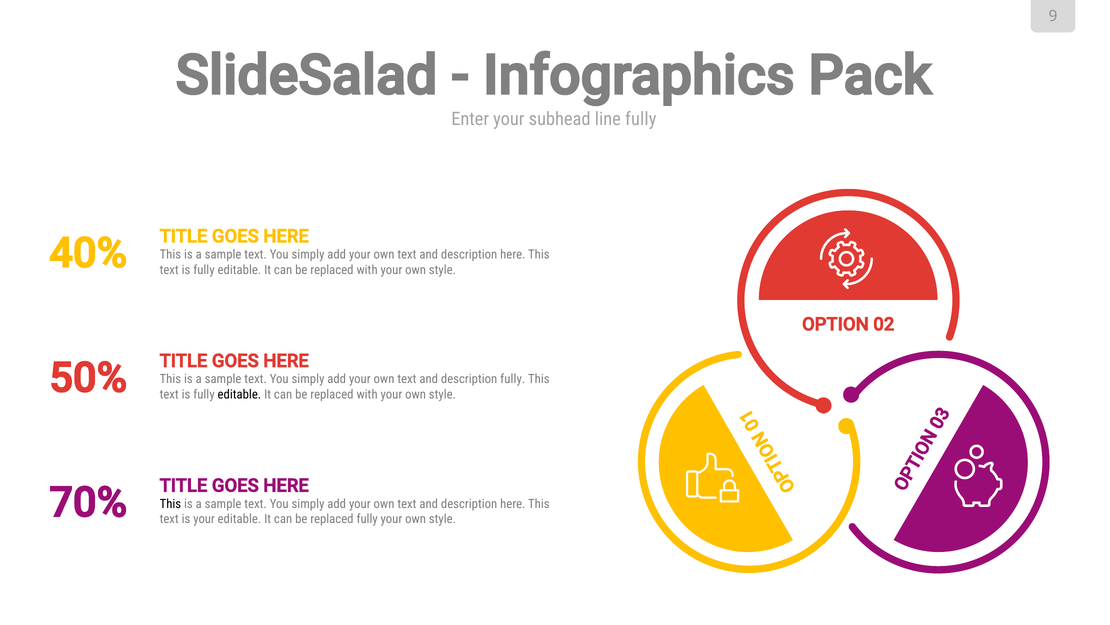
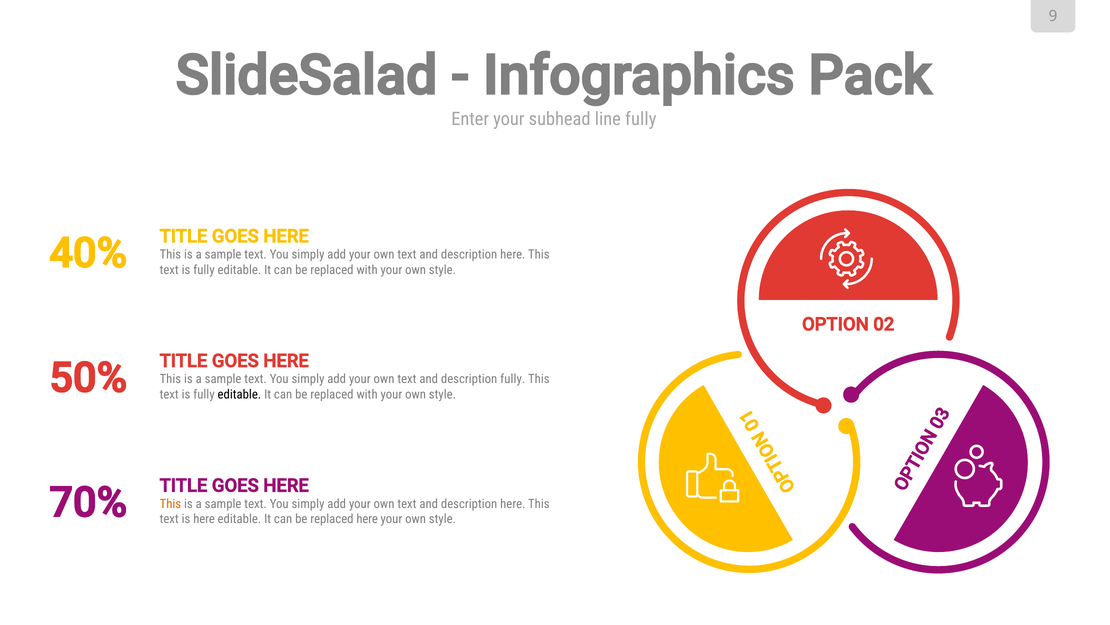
This colour: black -> orange (170, 503)
is your: your -> here (204, 519)
replaced fully: fully -> here (367, 519)
